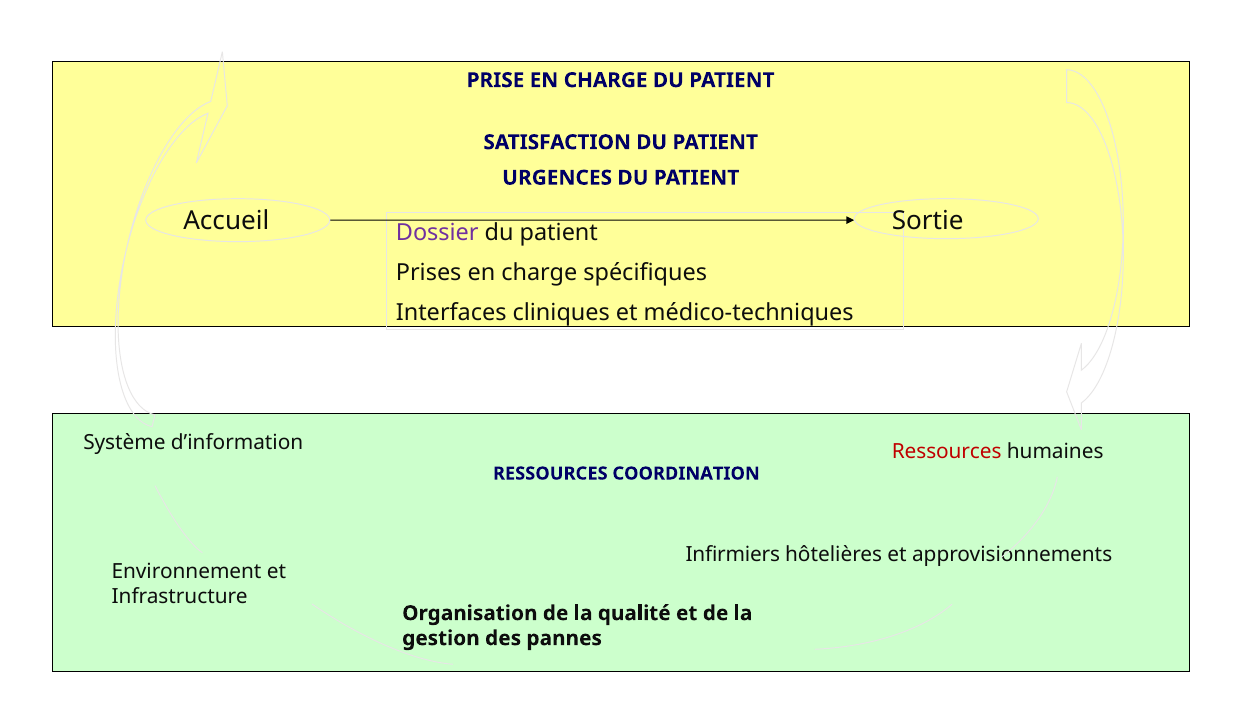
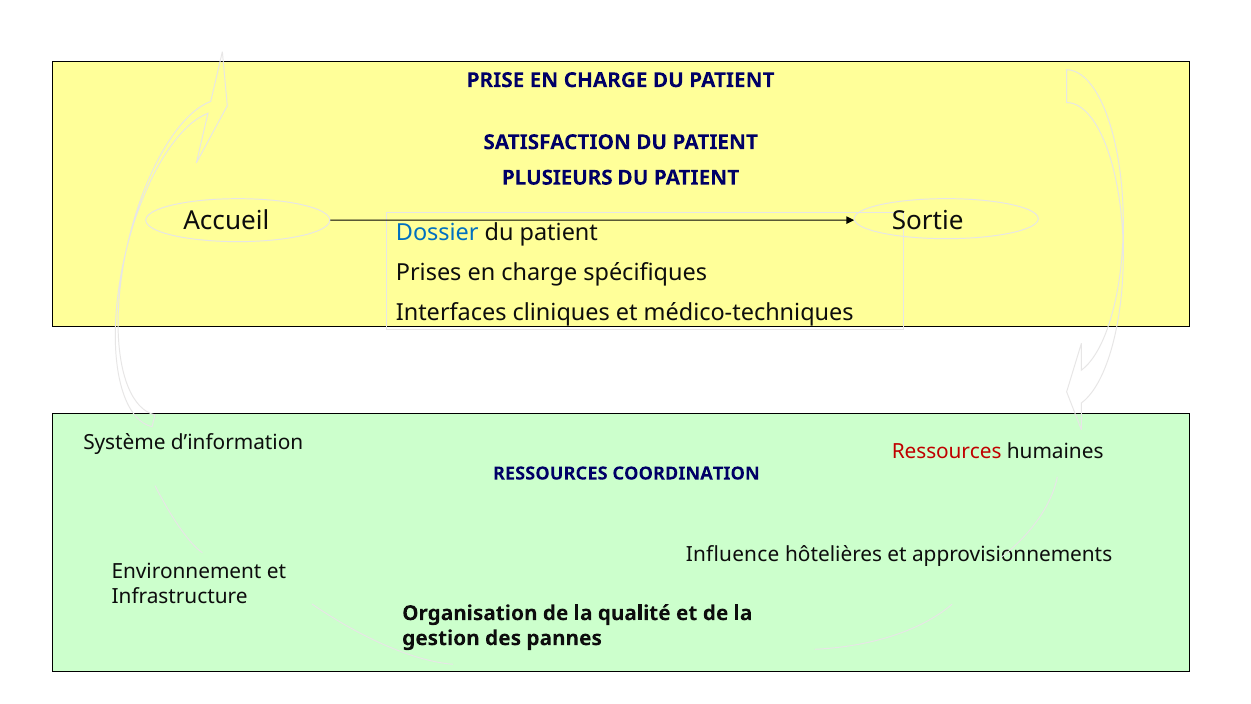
URGENCES: URGENCES -> PLUSIEURS (557, 178)
Dossier colour: purple -> blue (437, 233)
Infirmiers: Infirmiers -> Influence (733, 554)
